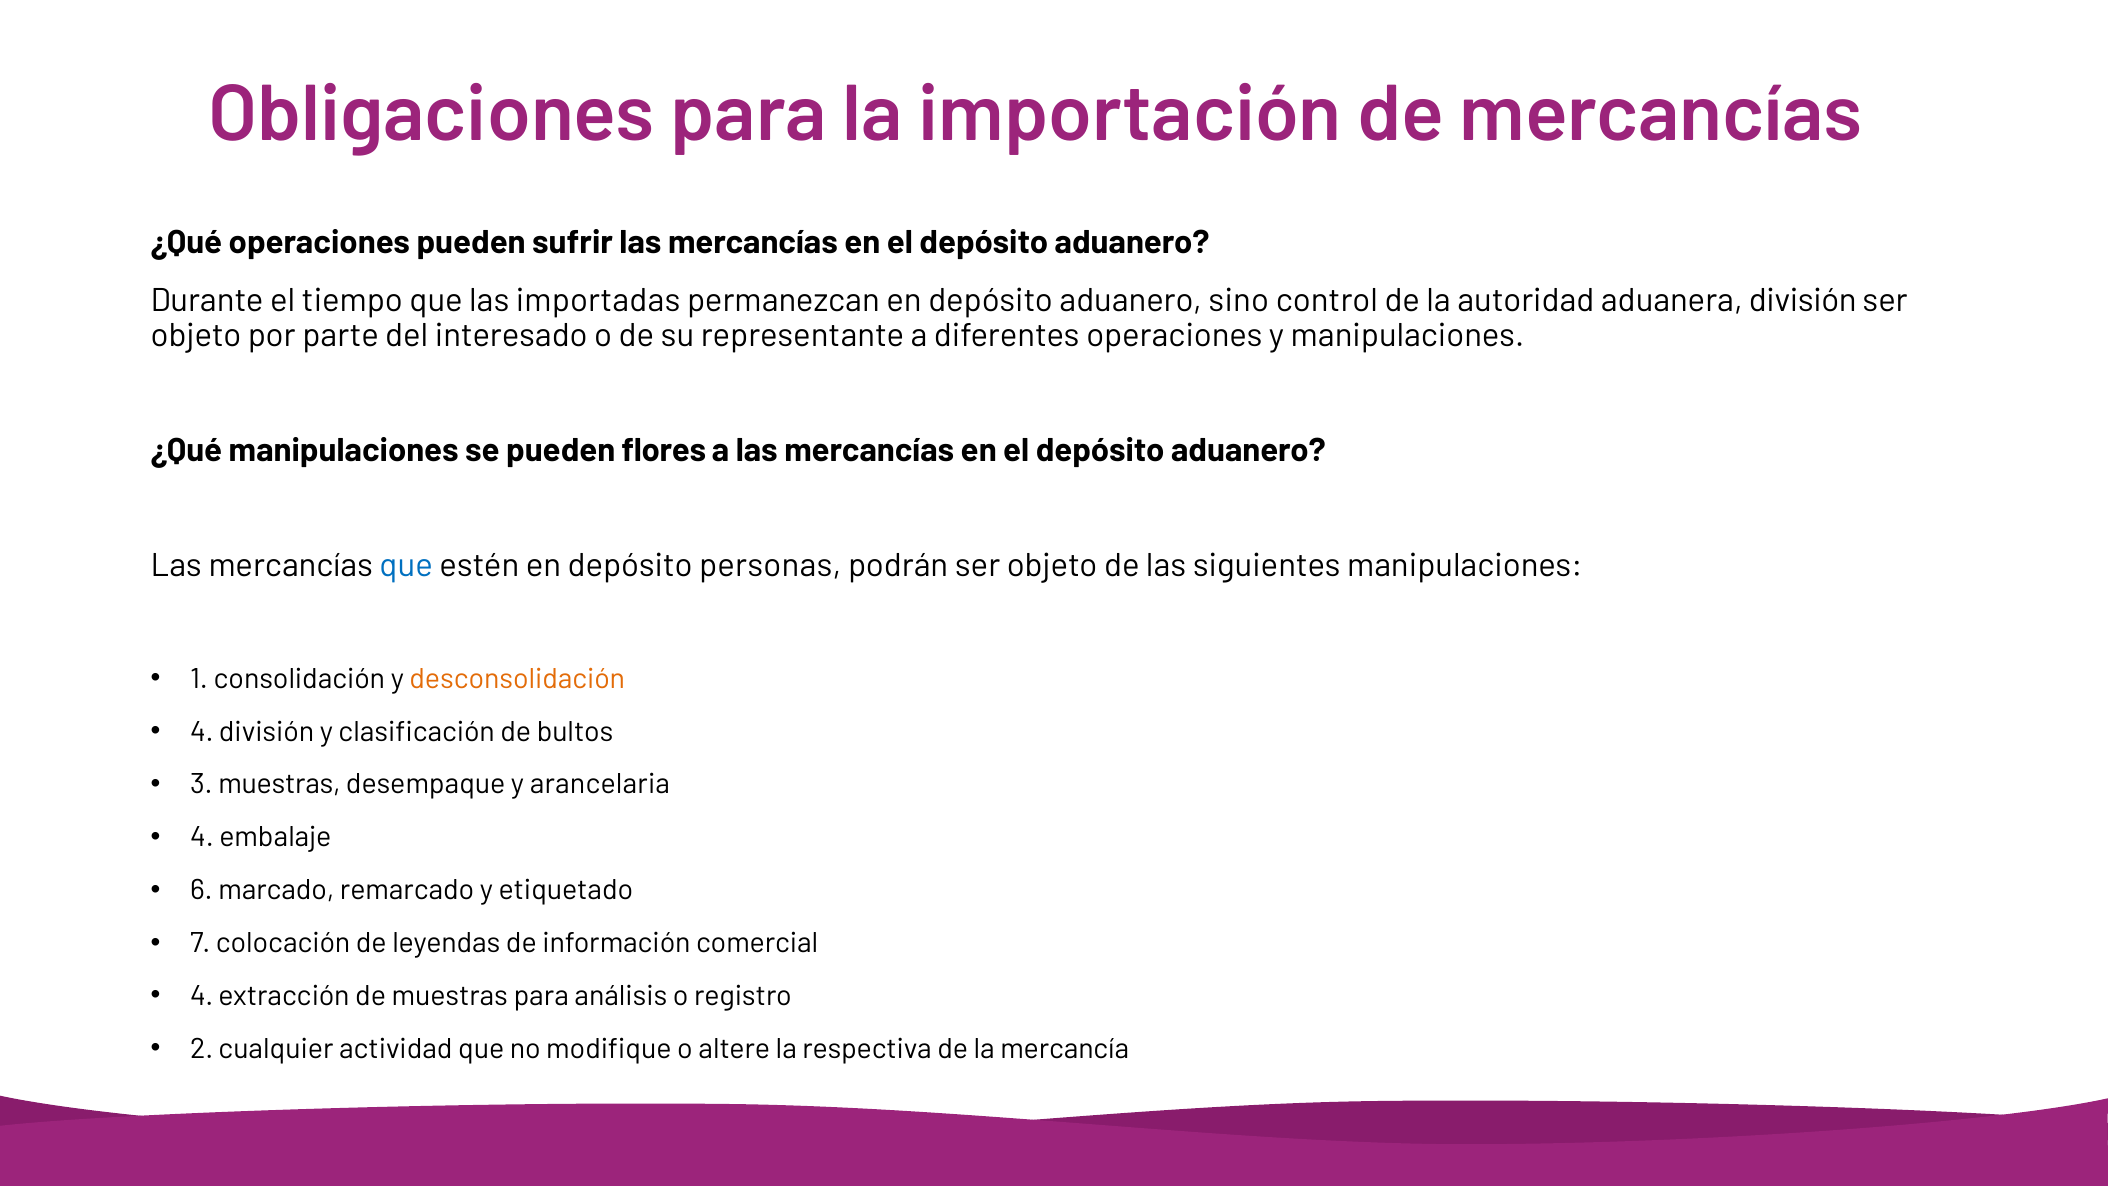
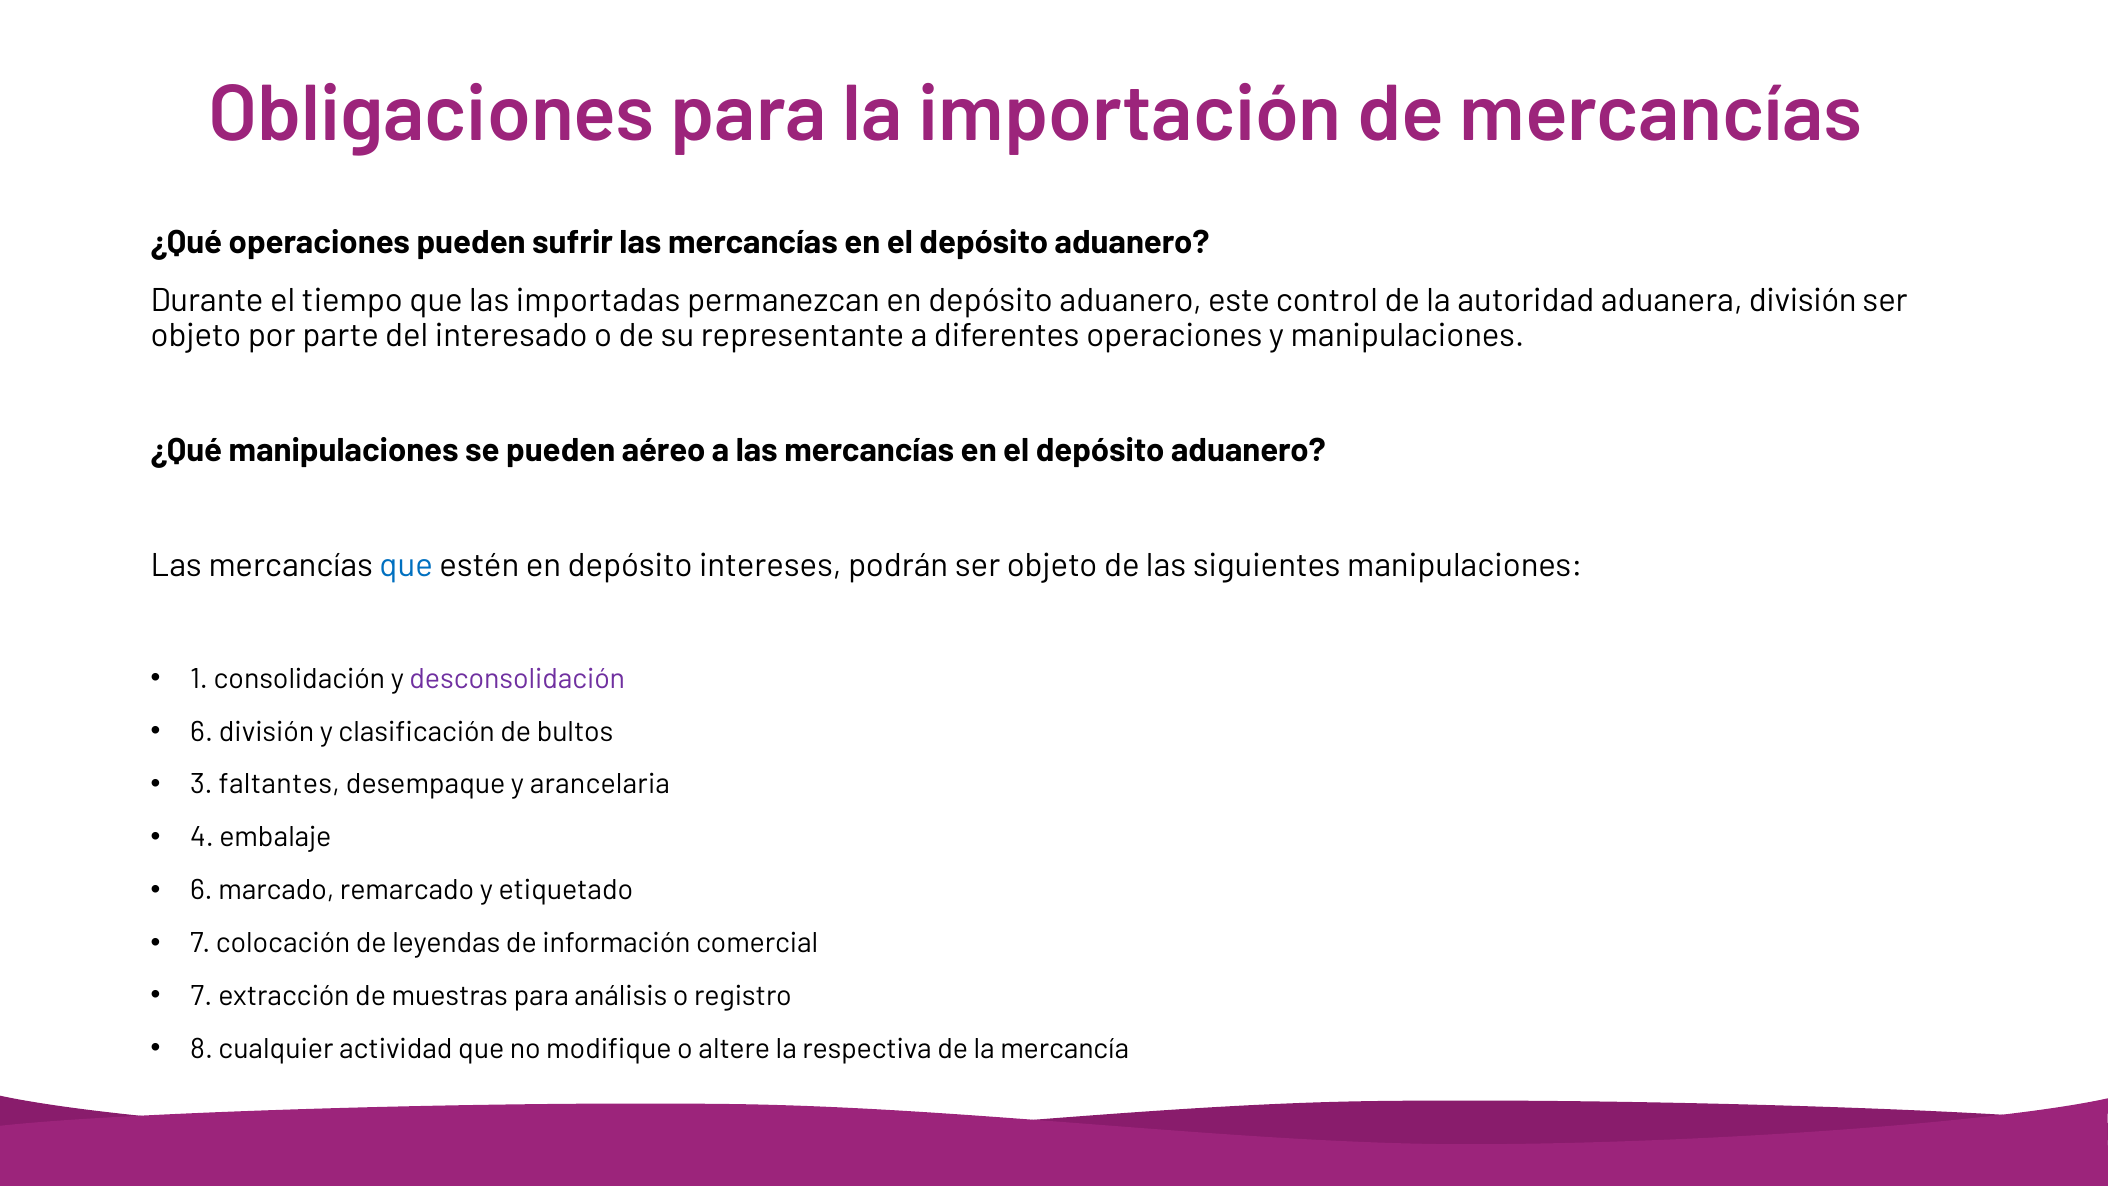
sino: sino -> este (1239, 300)
flores: flores -> aéreo (664, 451)
personas: personas -> intereses (770, 566)
desconsolidación colour: orange -> purple (517, 679)
4: 4 -> 6 (202, 732)
3 muestras: muestras -> faltantes (279, 784)
4: 4 -> 7 (201, 996)
2: 2 -> 8 (202, 1049)
